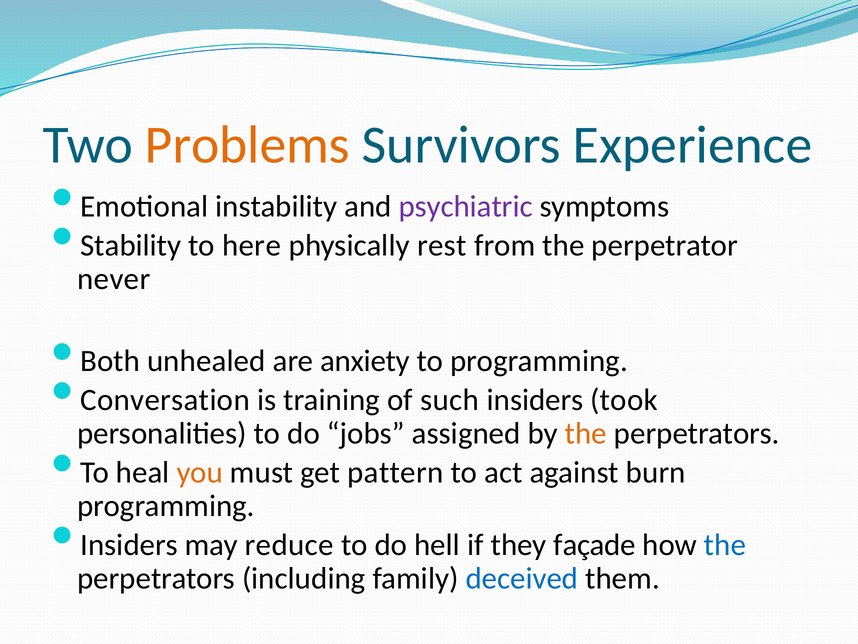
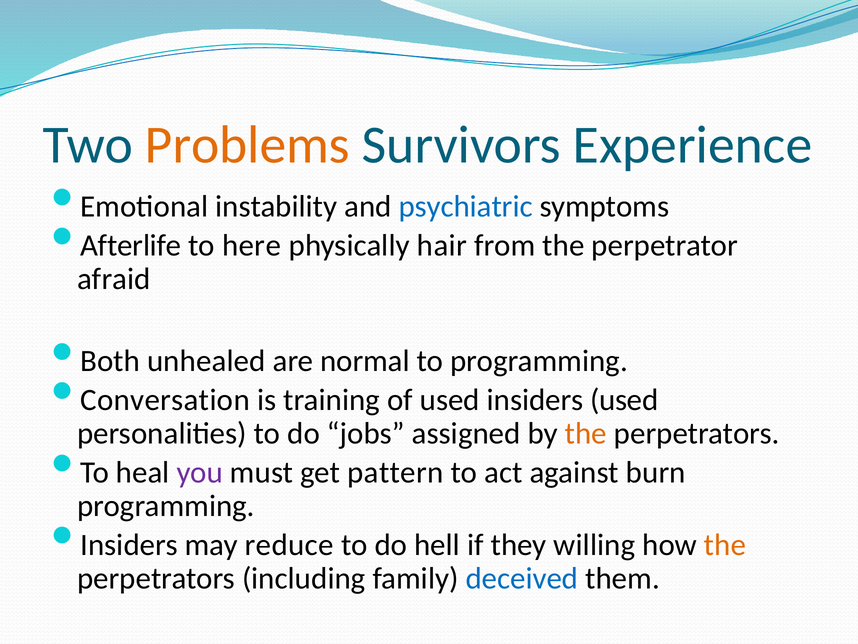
psychiatric colour: purple -> blue (466, 207)
Stability: Stability -> Afterlife (131, 246)
rest: rest -> hair (442, 246)
never: never -> afraid (114, 279)
anxiety: anxiety -> normal (365, 361)
of such: such -> used (450, 400)
insiders took: took -> used (624, 400)
you colour: orange -> purple (200, 472)
façade: façade -> willing (594, 545)
the colour: blue -> orange (725, 545)
